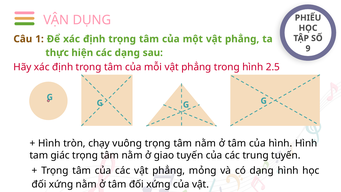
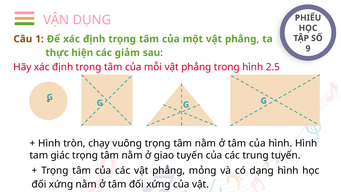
các dạng: dạng -> giảm (127, 53)
